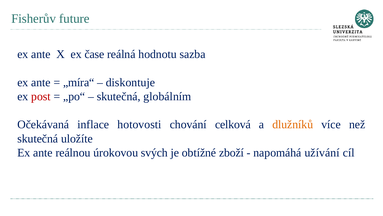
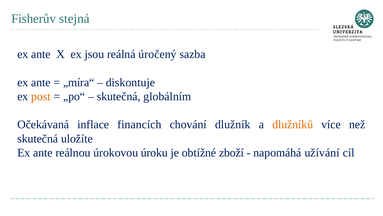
future: future -> stejná (74, 19)
čase: čase -> jsou (94, 54)
hodnotu: hodnotu -> úročený (158, 54)
post colour: red -> orange (41, 96)
hotovosti: hotovosti -> financích (139, 124)
celková: celková -> dlužník (233, 124)
svých: svých -> úroku (154, 152)
